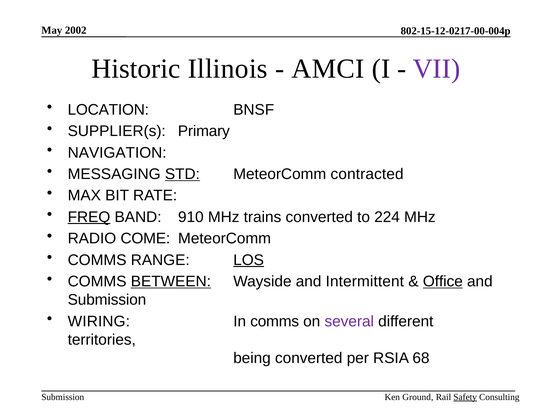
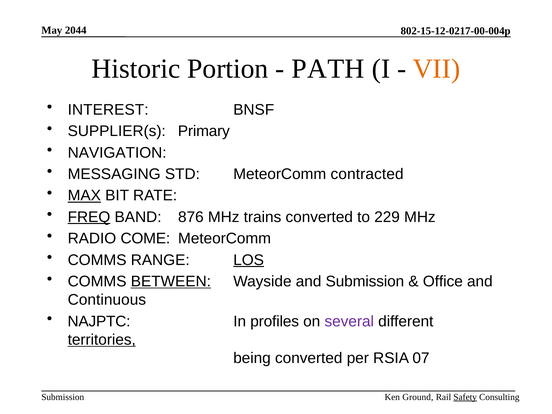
2002: 2002 -> 2044 (76, 30)
Illinois: Illinois -> Portion (228, 69)
AMCI: AMCI -> PATH (328, 69)
VII colour: purple -> orange (436, 69)
LOCATION: LOCATION -> INTEREST (108, 110)
STD underline: present -> none (182, 174)
MAX underline: none -> present (84, 196)
910: 910 -> 876 (191, 217)
224: 224 -> 229 (387, 217)
and Intermittent: Intermittent -> Submission (365, 281)
Office underline: present -> none (443, 281)
Submission: Submission -> Continuous (107, 300)
WIRING: WIRING -> NAJPTC (99, 321)
In comms: comms -> profiles (275, 321)
territories underline: none -> present (102, 340)
68: 68 -> 07 (421, 358)
